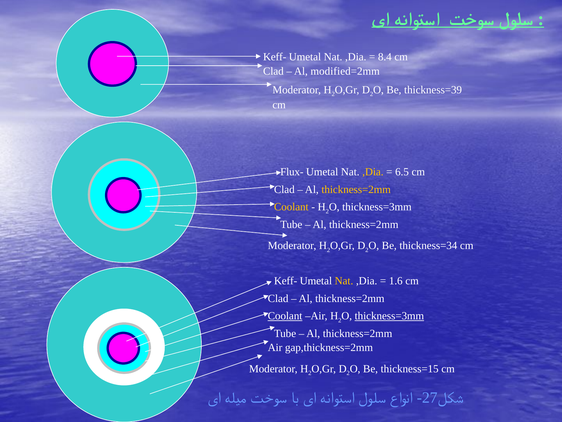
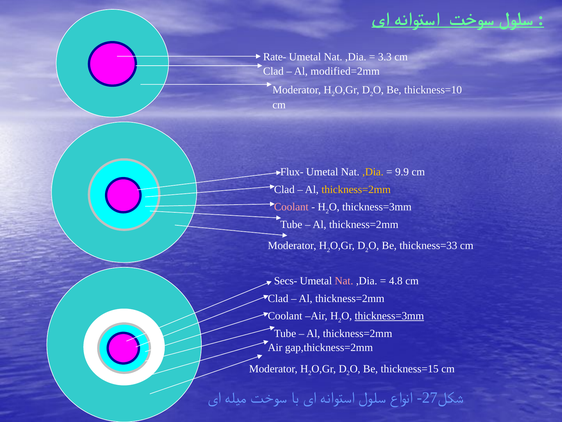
Keff-: Keff- -> Rate- (275, 57)
8.4: 8.4 -> 3.3 (385, 57)
thickness=39: thickness=39 -> thickness=10 (433, 90)
6.5: 6.5 -> 9.9 (402, 172)
Coolant colour: yellow -> pink (291, 207)
thickness=34: thickness=34 -> thickness=33 (428, 245)
Keff-: Keff- -> Secs- (286, 281)
Nat colour: yellow -> pink (344, 281)
1.6: 1.6 -> 4.8 (396, 281)
Coolant underline: present -> none (285, 316)
